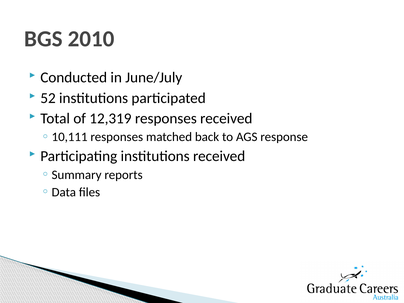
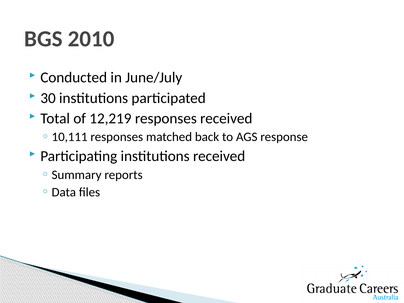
52: 52 -> 30 (48, 98)
12,319: 12,319 -> 12,219 (110, 118)
